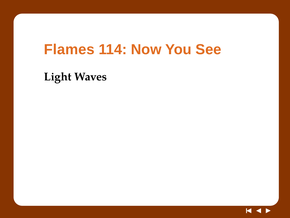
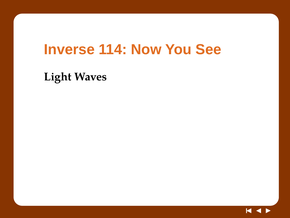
Flames: Flames -> Inverse (69, 49)
